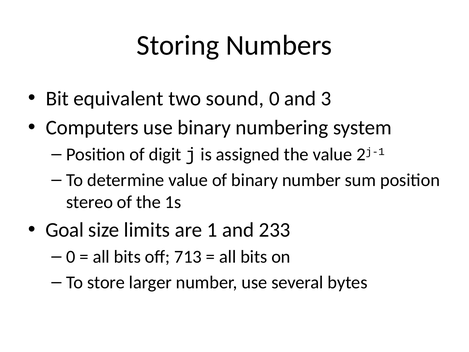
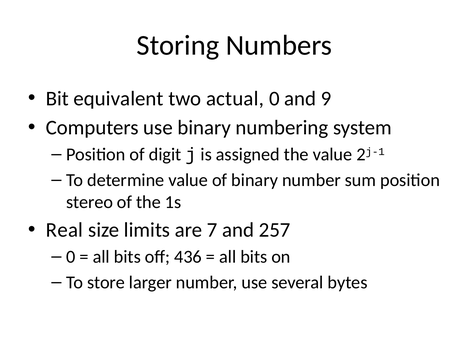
sound: sound -> actual (235, 98)
3: 3 -> 9 (326, 98)
Goal: Goal -> Real (65, 230)
1: 1 -> 7 (212, 230)
233: 233 -> 257 (275, 230)
713: 713 -> 436 (188, 257)
